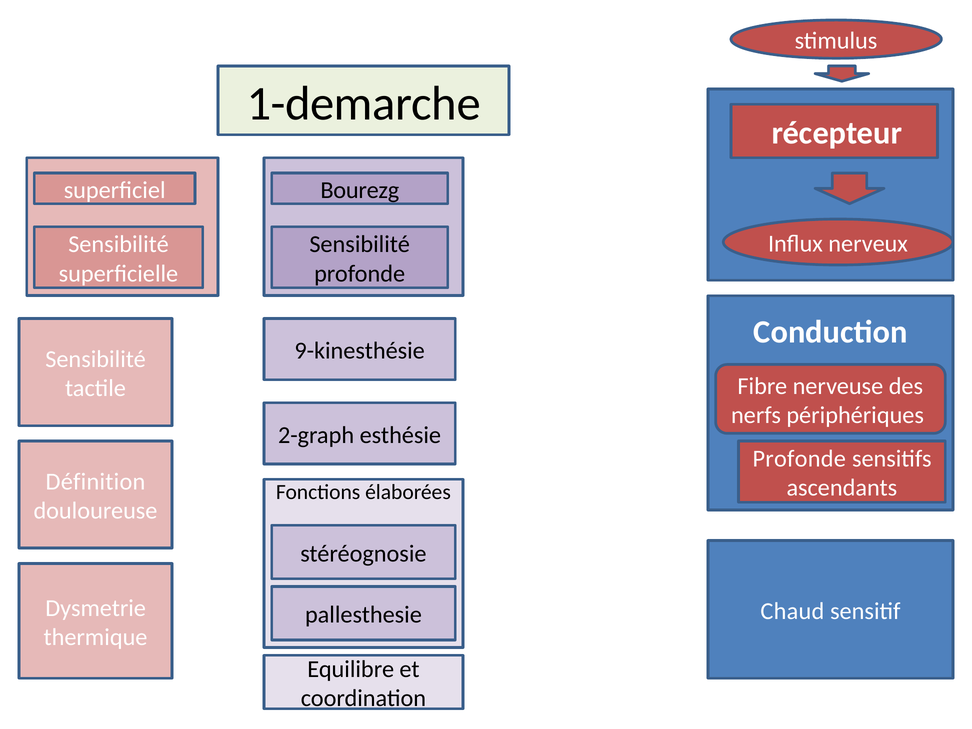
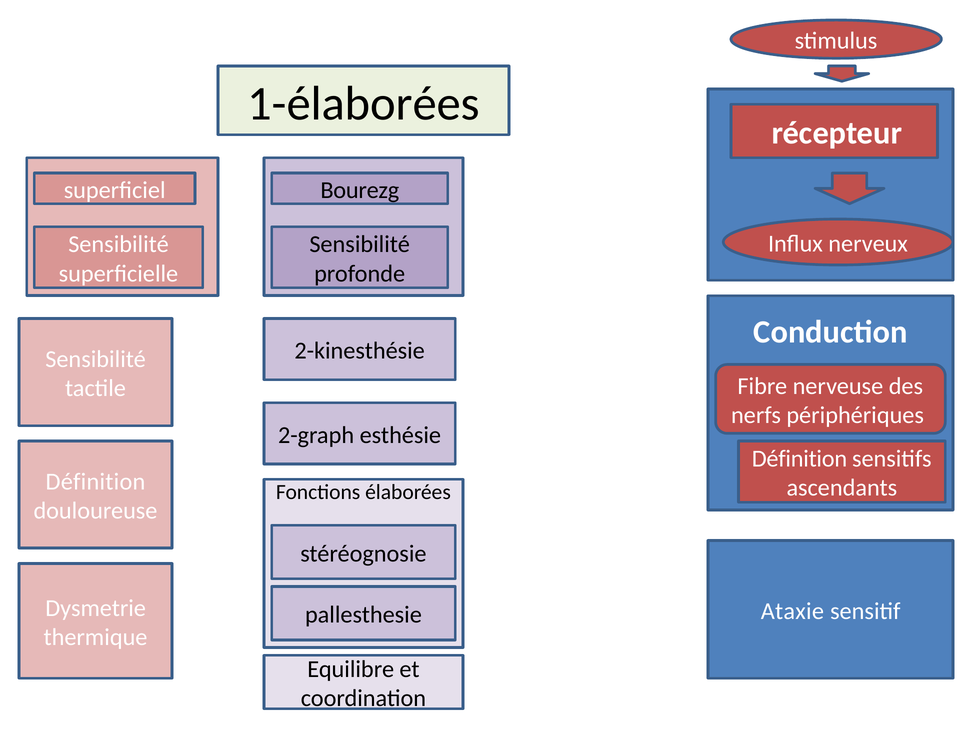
1-demarche: 1-demarche -> 1-élaborées (364, 104)
9-kinesthésie: 9-kinesthésie -> 2-kinesthésie (360, 351)
Profonde: Profonde -> Définition (799, 459)
Chaud: Chaud -> Ataxie (792, 611)
